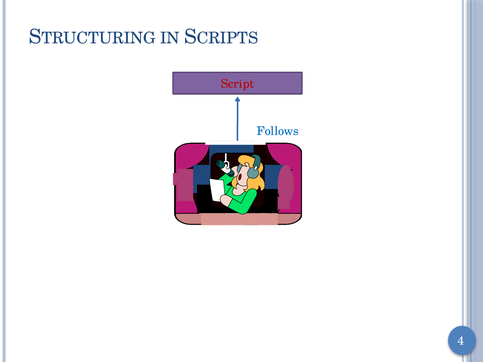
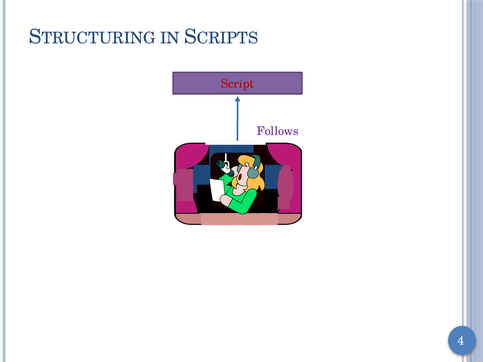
Follows colour: blue -> purple (278, 131)
